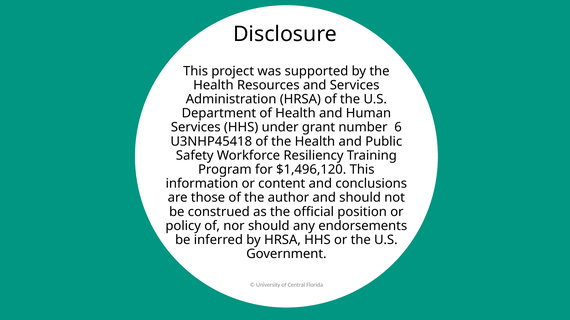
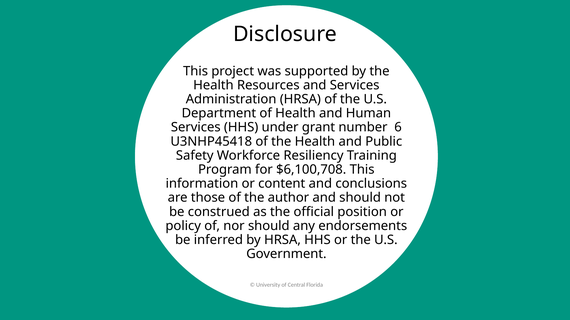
$1,496,120: $1,496,120 -> $6,100,708 (311, 170)
